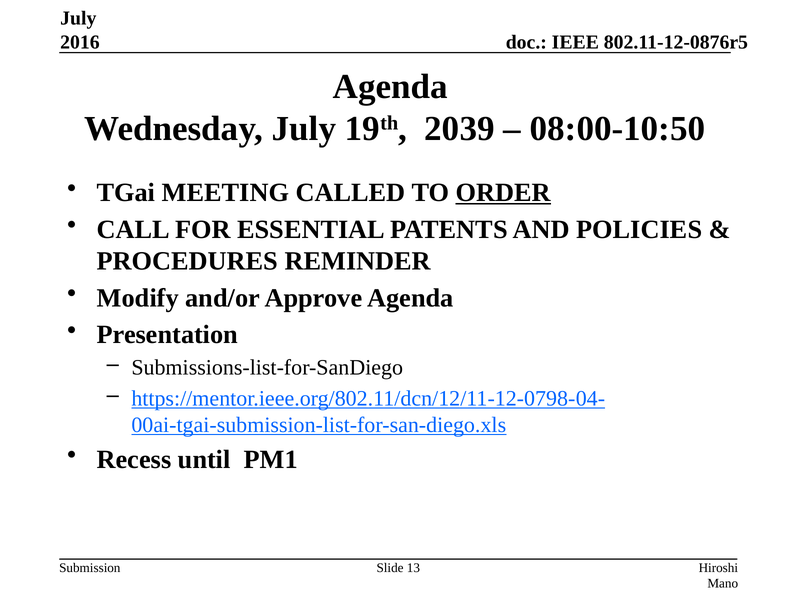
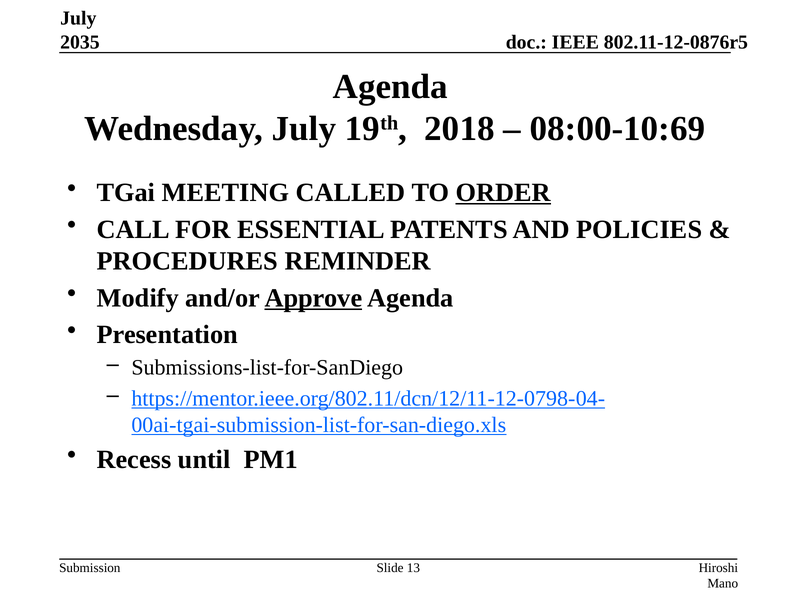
2016: 2016 -> 2035 (80, 42)
2039: 2039 -> 2018 (460, 129)
08:00-10:50: 08:00-10:50 -> 08:00-10:69 (618, 129)
Approve underline: none -> present (313, 298)
